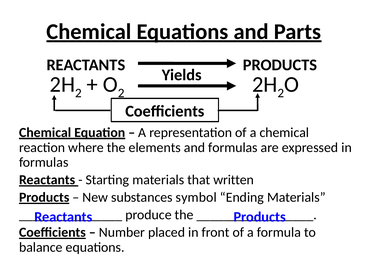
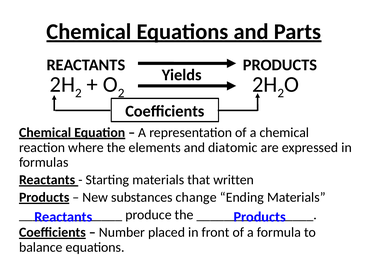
and formulas: formulas -> diatomic (233, 147)
symbol: symbol -> change (196, 197)
